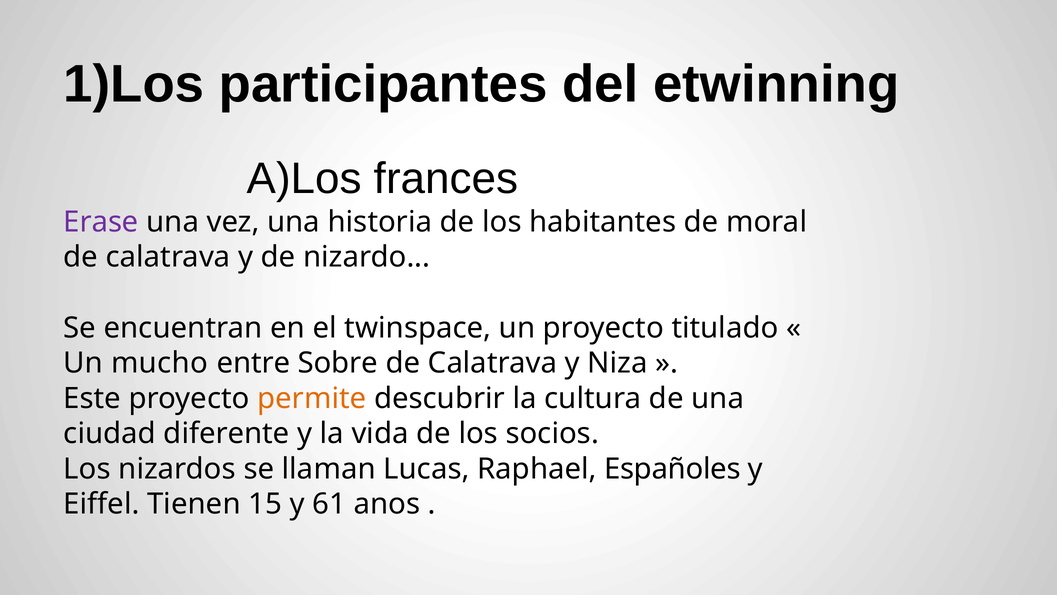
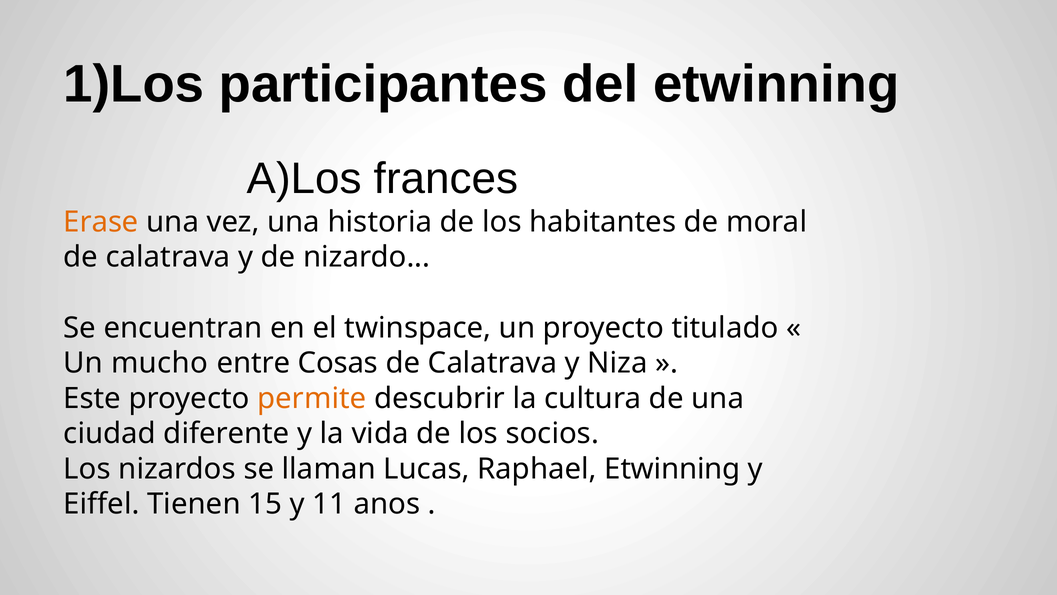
Erase colour: purple -> orange (101, 222)
Sobre: Sobre -> Cosas (338, 363)
Raphael Españoles: Españoles -> Etwinning (672, 469)
61: 61 -> 11 (329, 504)
